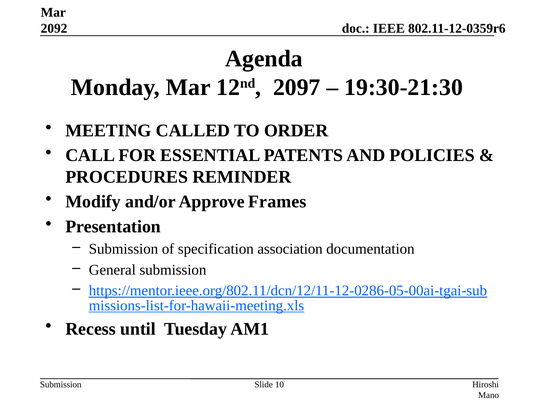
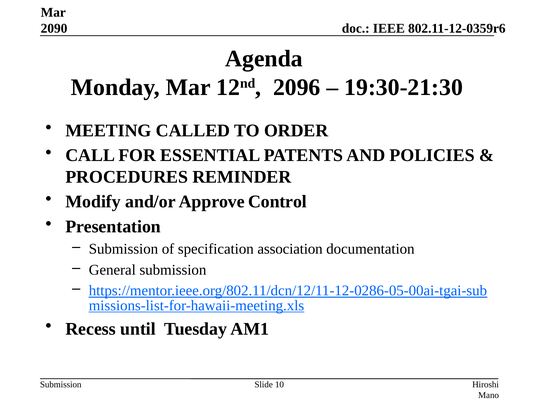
2092: 2092 -> 2090 (54, 28)
2097: 2097 -> 2096 (297, 87)
Frames: Frames -> Control (277, 202)
